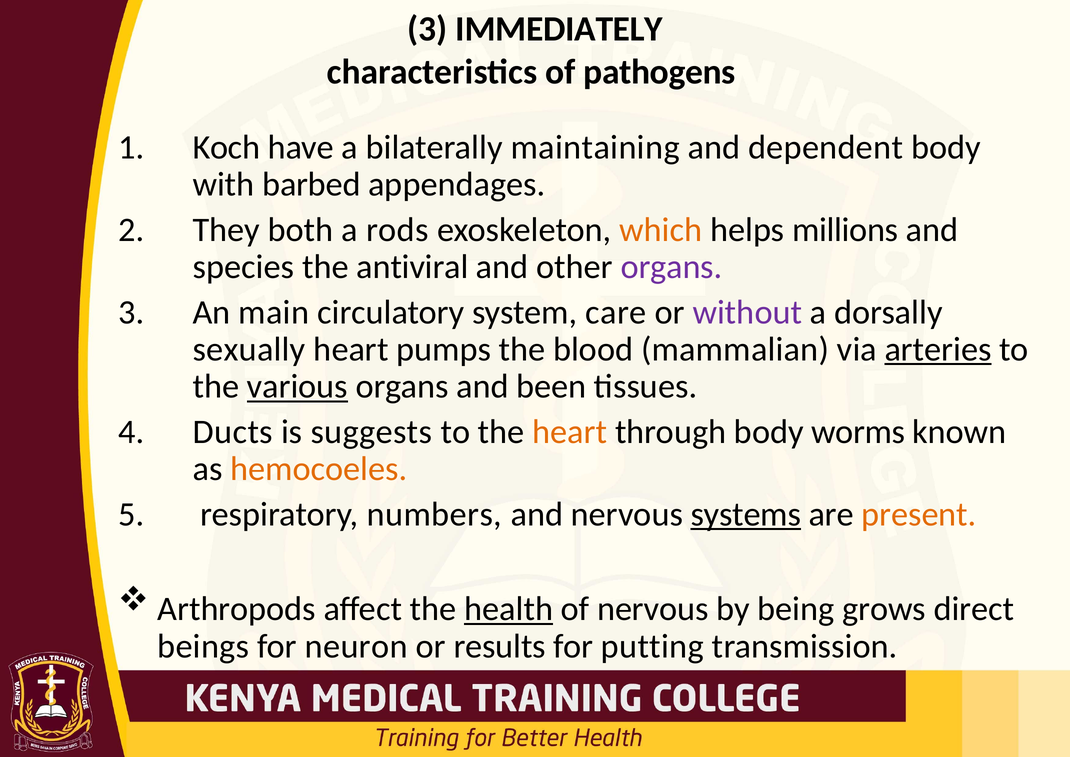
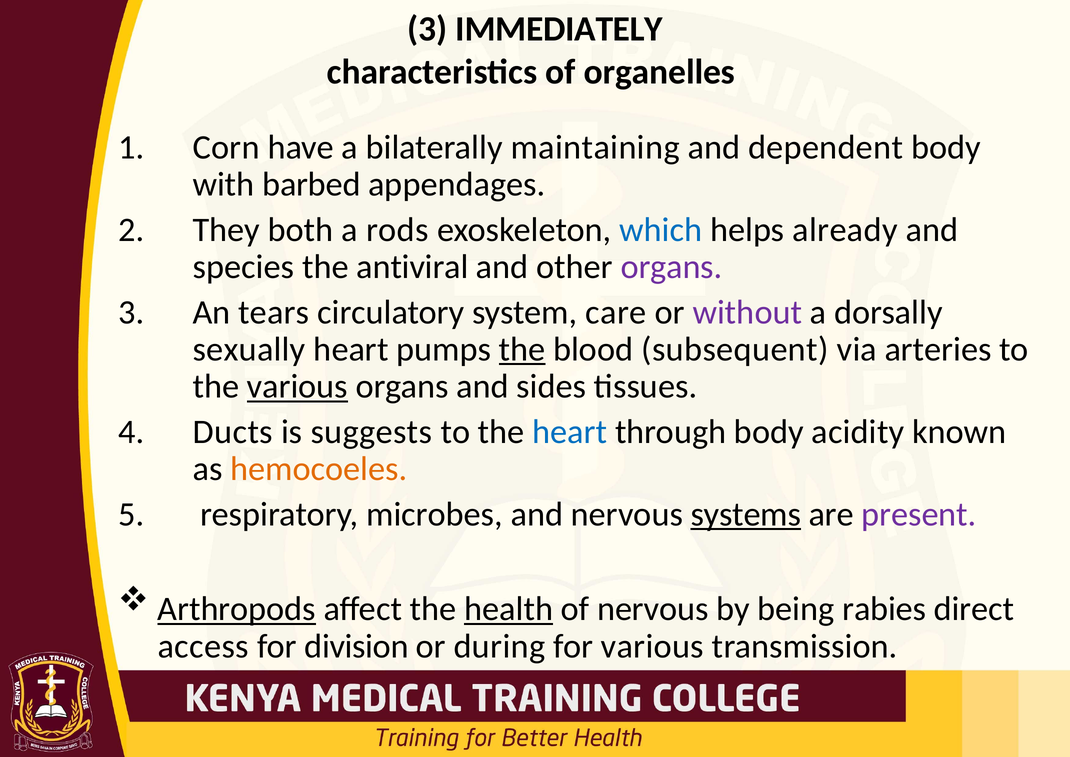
pathogens: pathogens -> organelles (659, 72)
Koch: Koch -> Corn (226, 147)
which colour: orange -> blue (661, 230)
millions: millions -> already (845, 230)
main: main -> tears (274, 312)
the underline: none -> present (522, 349)
mammalian: mammalian -> subsequent (735, 349)
arteries underline: present -> none (938, 349)
been: been -> sides (551, 387)
heart colour: orange -> blue (570, 432)
worms: worms -> acidity (858, 432)
numbers: numbers -> microbes (435, 514)
present colour: orange -> purple (919, 514)
Arthropods underline: none -> present (237, 609)
grows: grows -> rabies (884, 609)
beings: beings -> access (203, 646)
neuron: neuron -> division (357, 646)
results: results -> during (499, 646)
for putting: putting -> various (652, 646)
